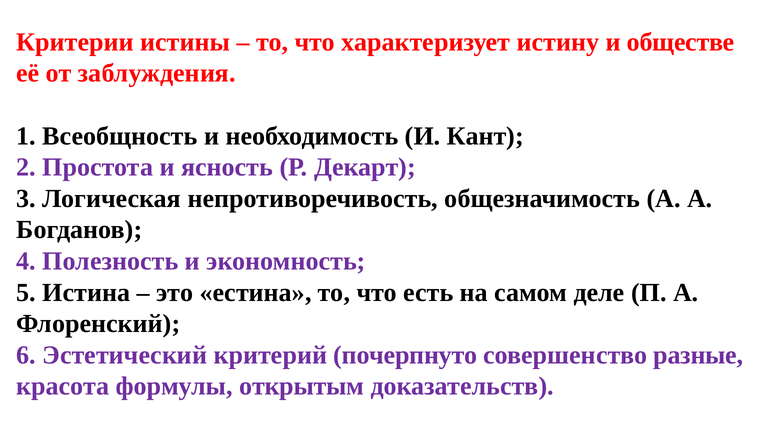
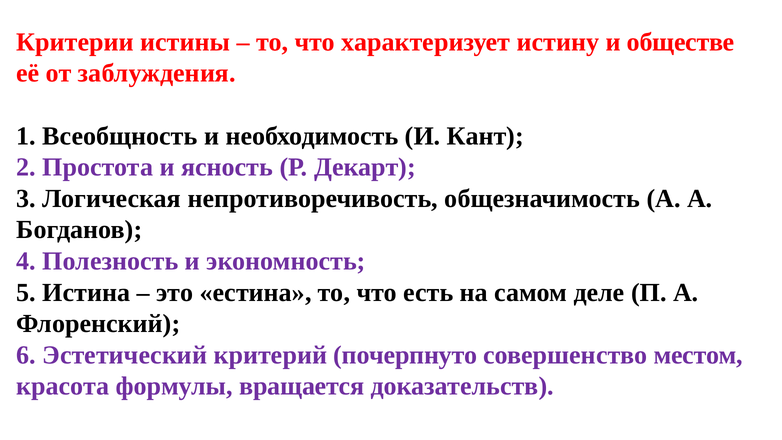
разные: разные -> местом (698, 355)
открытым: открытым -> вращается (302, 386)
